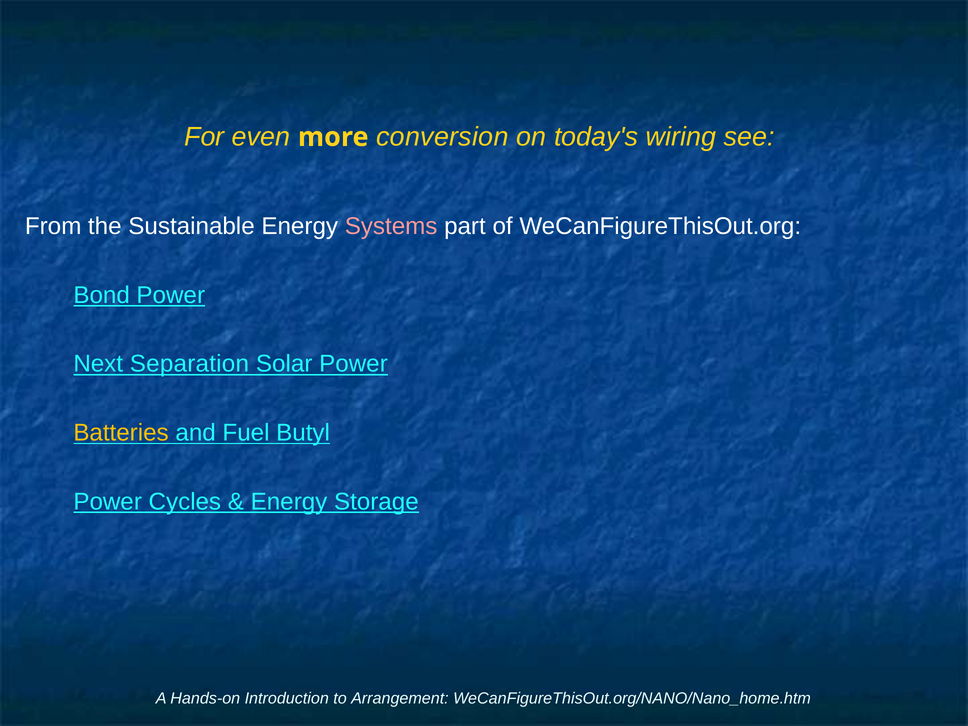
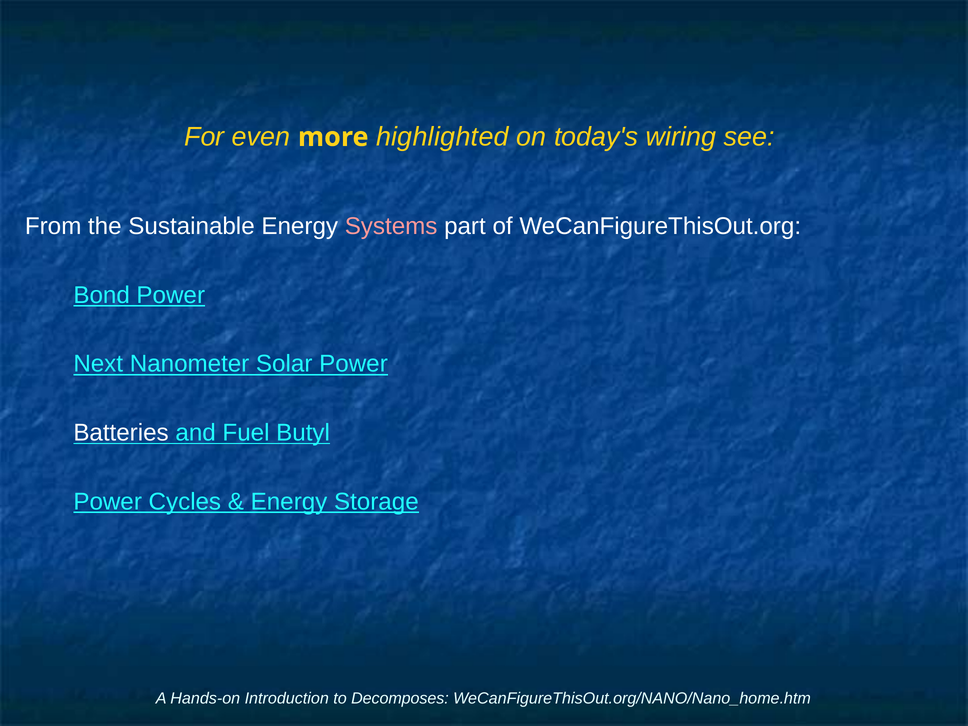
conversion: conversion -> highlighted (442, 137)
Separation: Separation -> Nanometer (190, 364)
Batteries colour: yellow -> white (121, 433)
Arrangement: Arrangement -> Decomposes (400, 698)
